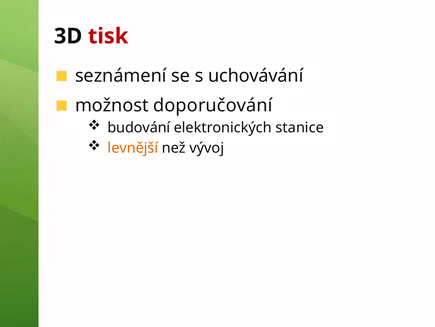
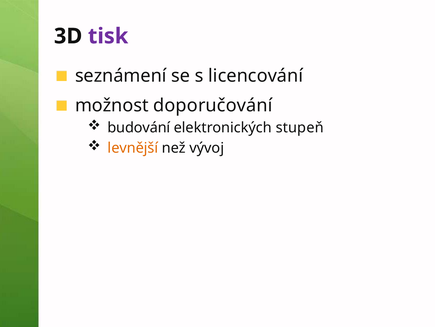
tisk colour: red -> purple (108, 36)
uchovávání: uchovávání -> licencování (256, 76)
stanice: stanice -> stupeň (300, 128)
